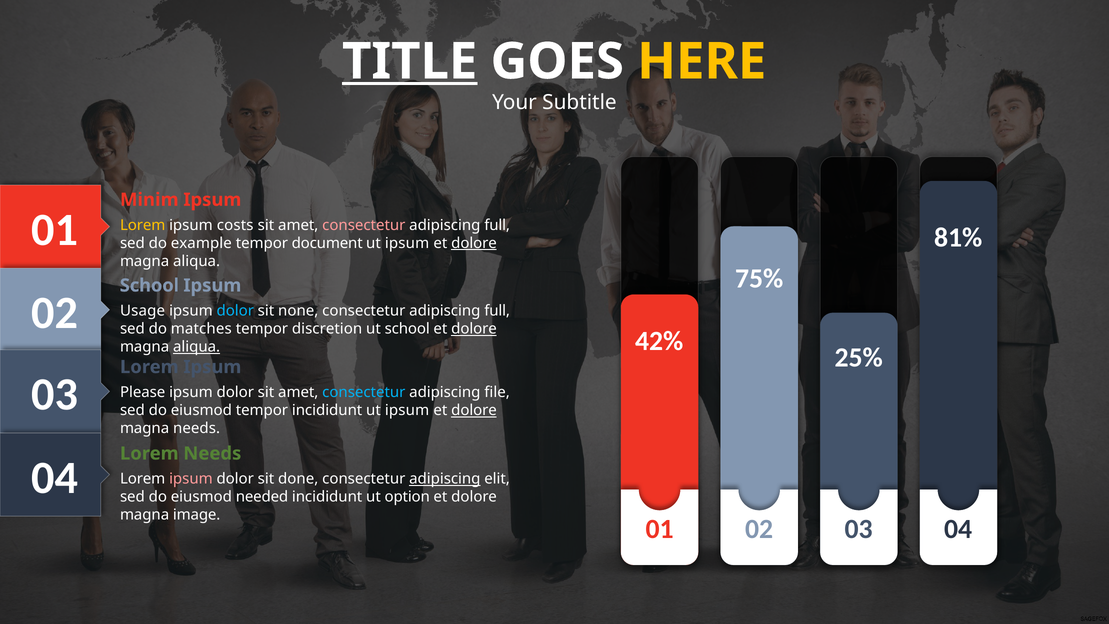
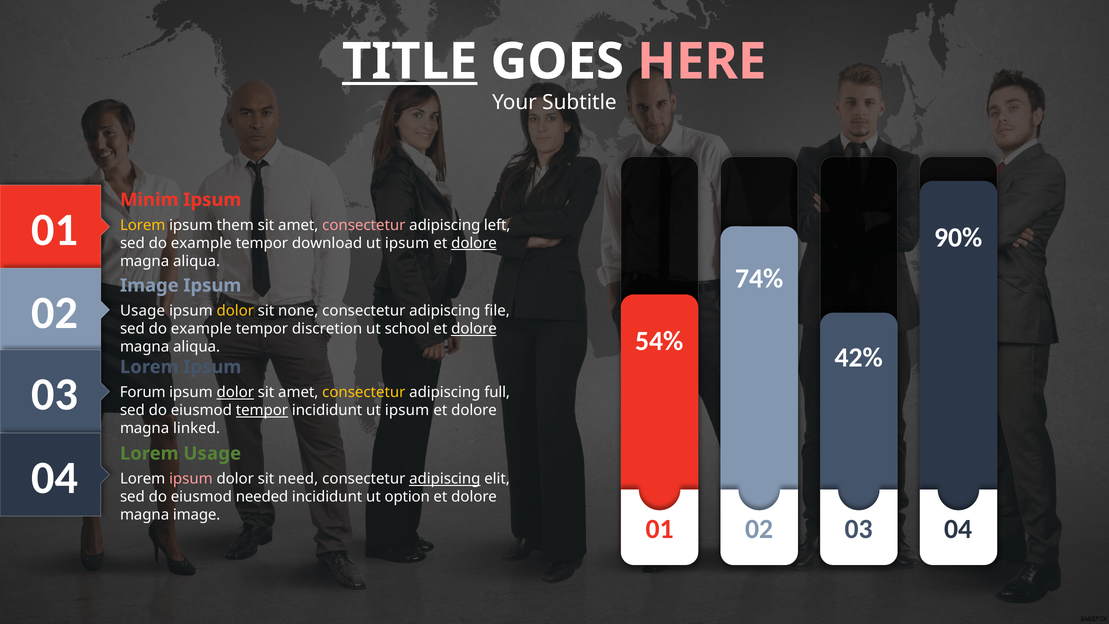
HERE colour: yellow -> pink (702, 62)
costs: costs -> them (235, 225)
full: full -> left (497, 225)
81%: 81% -> 90% (958, 237)
document: document -> download (327, 243)
75%: 75% -> 74% (759, 279)
School: School -> Image (149, 285)
dolor colour: light blue -> yellow (235, 311)
full: full -> file (497, 311)
matches: matches -> example (201, 329)
42%: 42% -> 54% (660, 341)
aliqua underline: present -> none (197, 347)
25%: 25% -> 42% (859, 358)
Please: Please -> Forum (143, 392)
dolor underline: none -> present (235, 392)
consectetur colour: light blue -> yellow (364, 392)
file: file -> full (497, 392)
tempor underline: none -> present (262, 410)
dolore underline: present -> none (474, 410)
magna needs: needs -> linked (197, 428)
Lorem Needs: Needs -> Usage (212, 453)
done: done -> need (298, 479)
